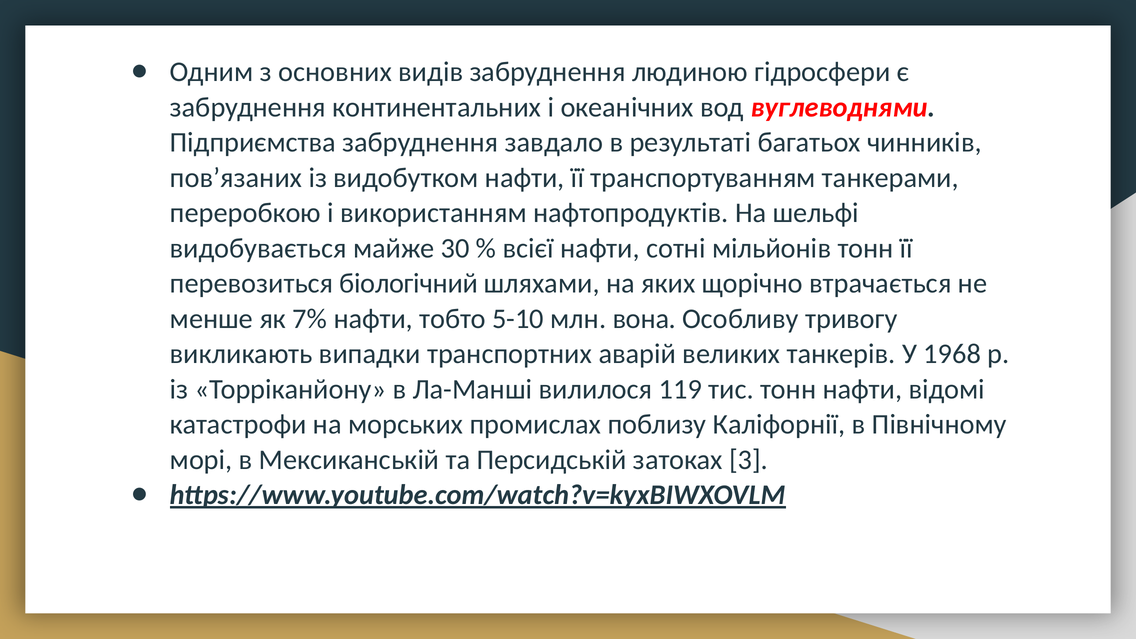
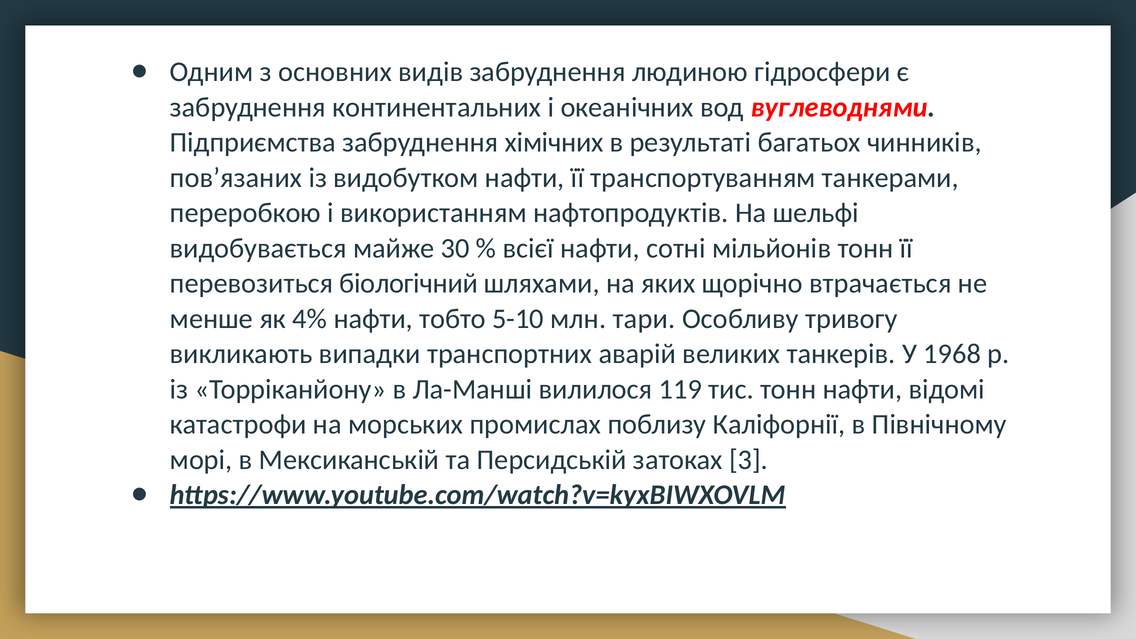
завдало: завдало -> хімічних (554, 143)
7%: 7% -> 4% (310, 319)
вона: вона -> тари (644, 319)
